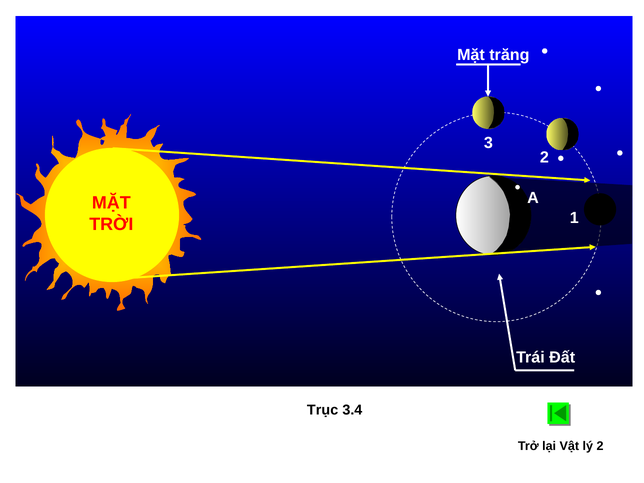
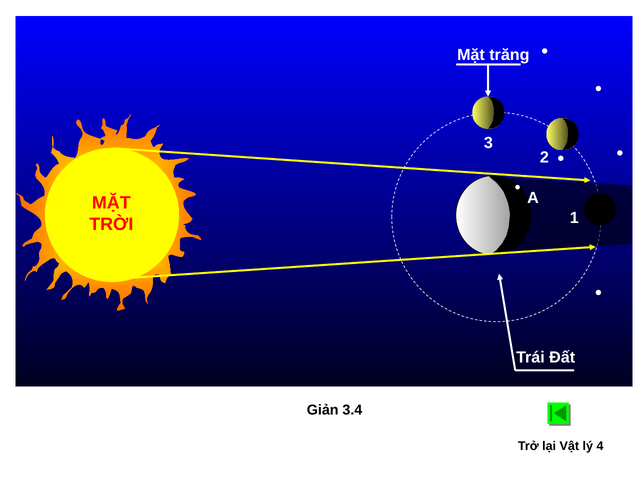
Trục: Trục -> Giản (323, 410)
lý 2: 2 -> 4 (600, 446)
